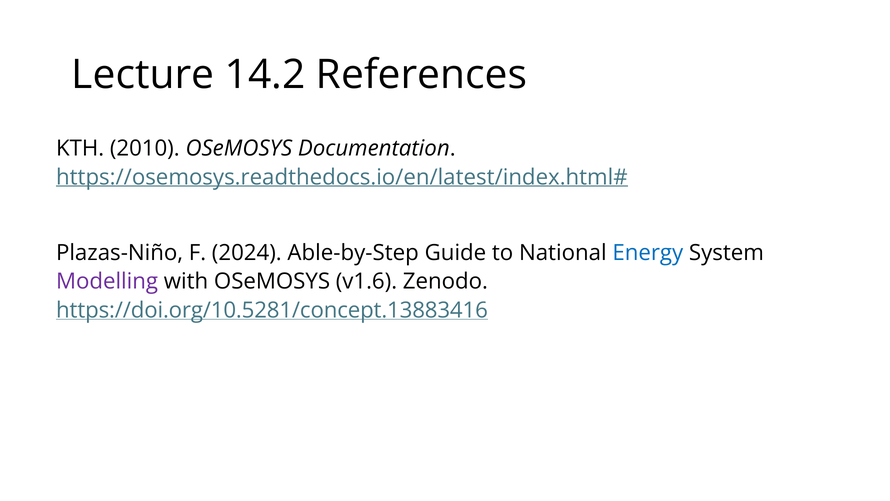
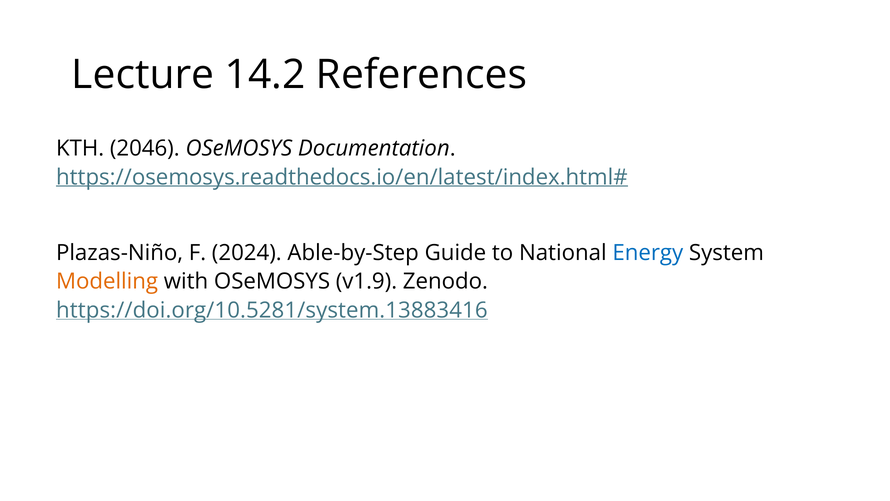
2010: 2010 -> 2046 (145, 148)
Modelling colour: purple -> orange (107, 281)
v1.6: v1.6 -> v1.9 (366, 281)
https://doi.org/10.5281/concept.13883416: https://doi.org/10.5281/concept.13883416 -> https://doi.org/10.5281/system.13883416 (272, 310)
